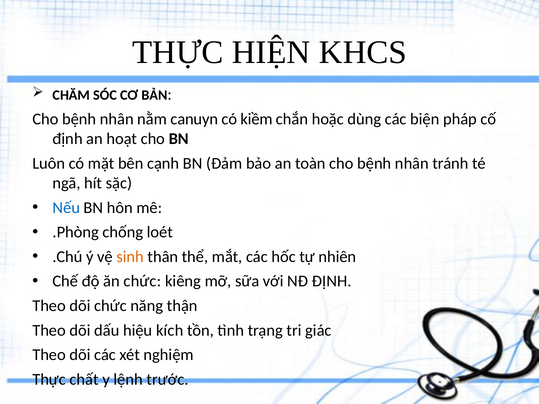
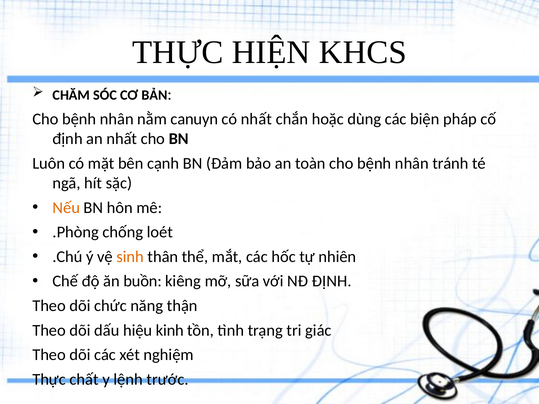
có kiềm: kiềm -> nhất (256, 119)
an hoạt: hoạt -> nhất (122, 139)
Nếu colour: blue -> orange (66, 208)
ăn chức: chức -> buồn (143, 281)
kích: kích -> kinh (170, 331)
